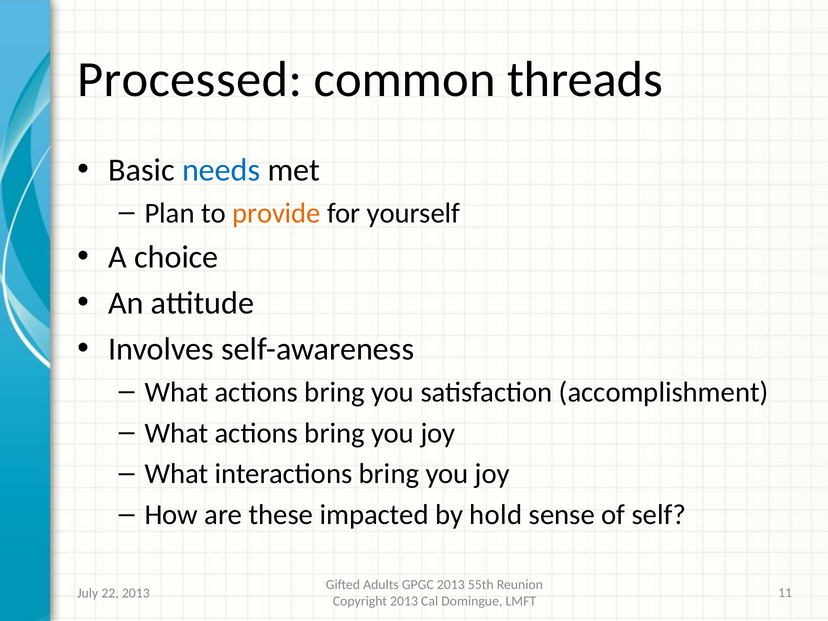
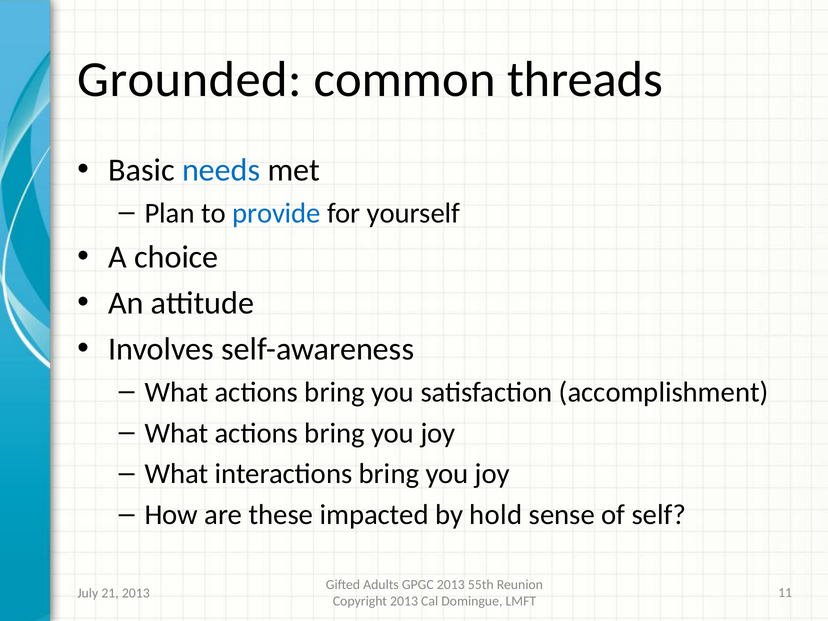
Processed: Processed -> Grounded (190, 80)
provide colour: orange -> blue (276, 213)
22: 22 -> 21 (110, 593)
